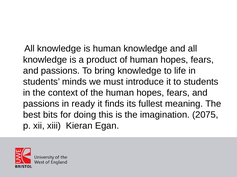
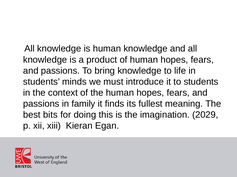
ready: ready -> family (83, 104)
2075: 2075 -> 2029 (205, 115)
